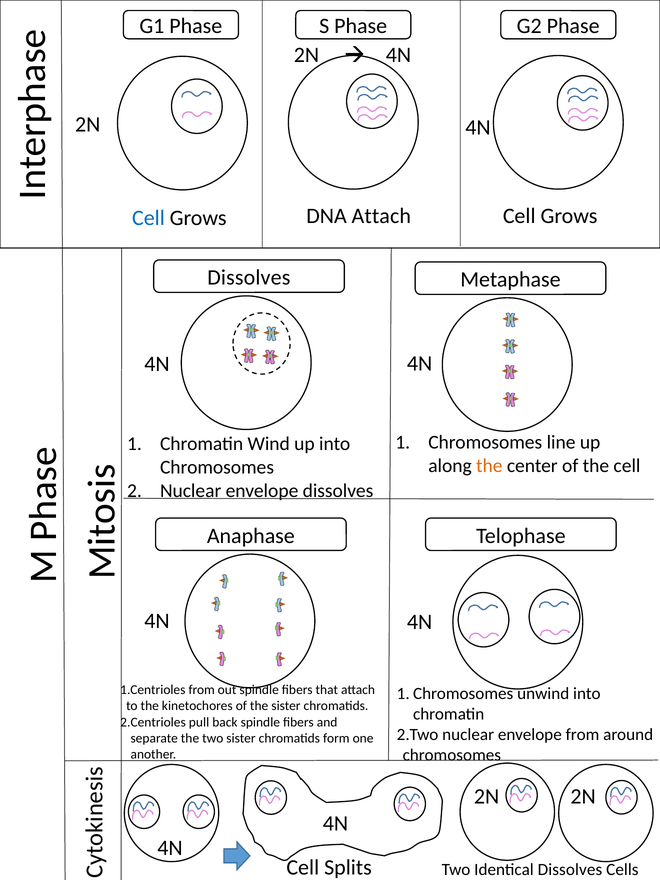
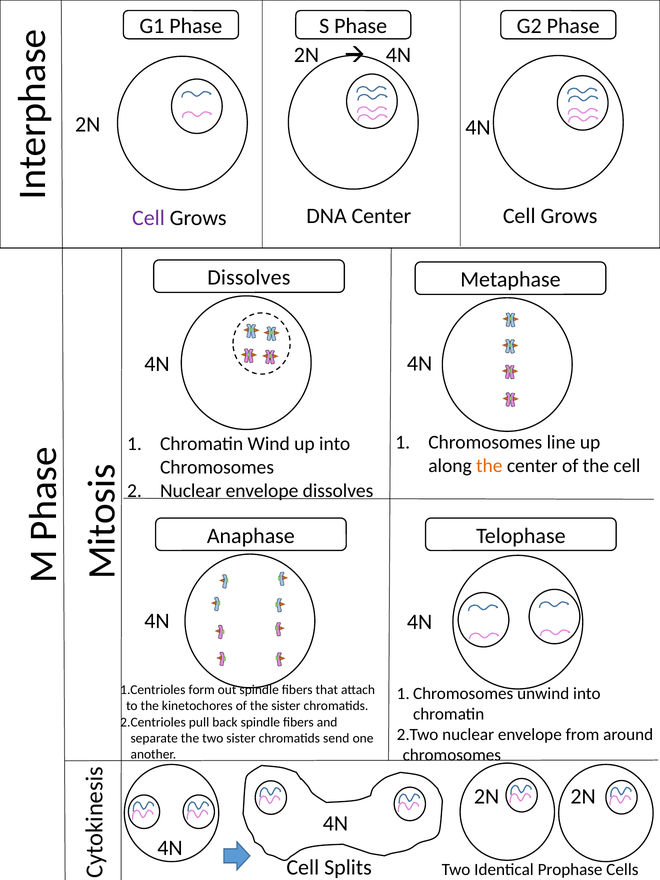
Cell colour: blue -> purple (148, 218)
DNA Attach: Attach -> Center (381, 216)
from: from -> form (202, 690)
form: form -> send (336, 738)
Identical Dissolves: Dissolves -> Prophase (570, 870)
